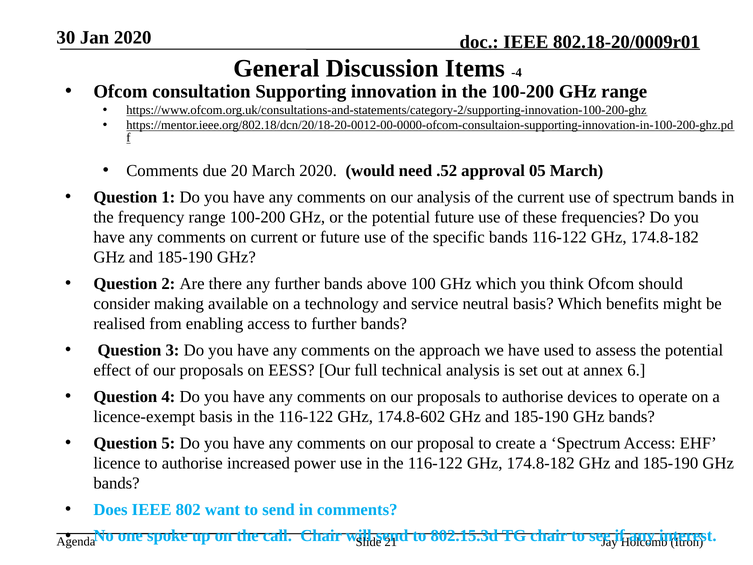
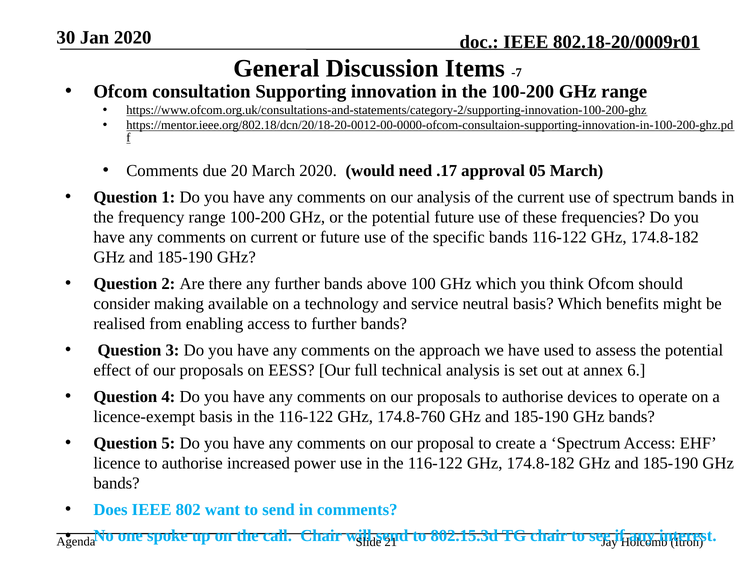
-4: -4 -> -7 (517, 73)
.52: .52 -> .17 (447, 171)
174.8-602: 174.8-602 -> 174.8-760 (411, 417)
